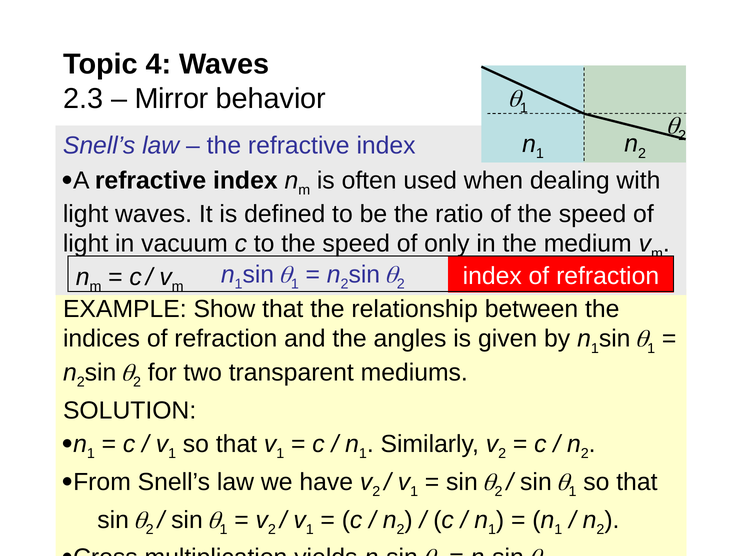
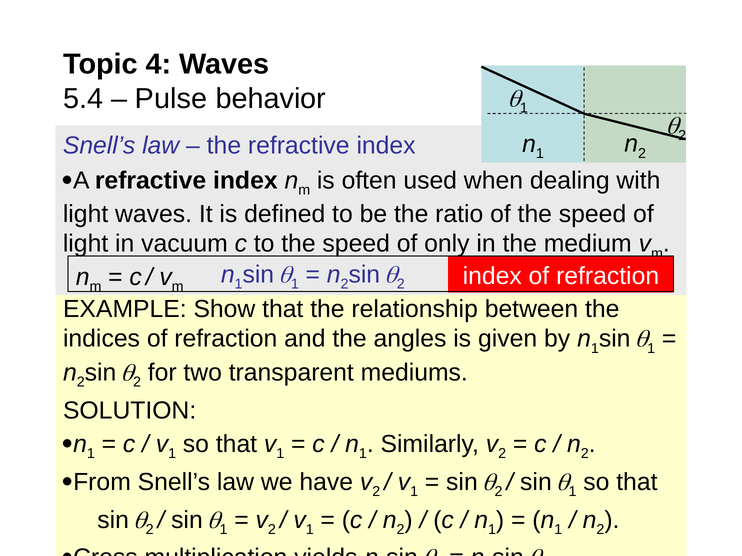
2.3: 2.3 -> 5.4 (83, 99)
Mirror: Mirror -> Pulse (171, 99)
